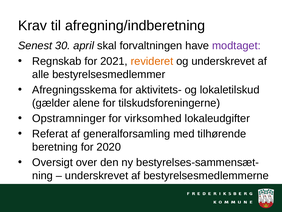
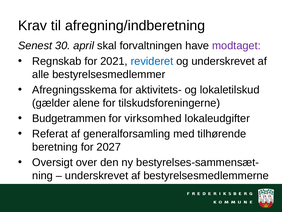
revideret colour: orange -> blue (152, 61)
Opstramninger: Opstramninger -> Budgetrammen (69, 118)
2020: 2020 -> 2027 (109, 147)
